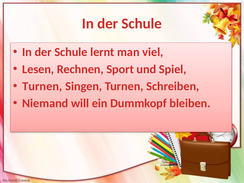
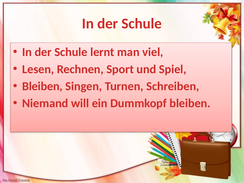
Turnen: Turnen -> Bleiben (42, 86)
